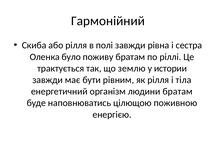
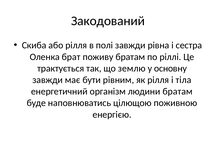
Гармонійний: Гармонійний -> Закодований (108, 21)
було: було -> брат (71, 57)
истории: истории -> основну (170, 68)
